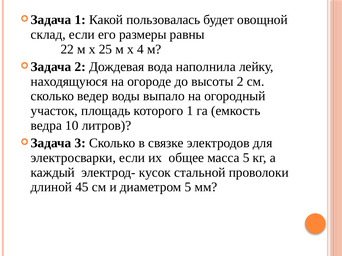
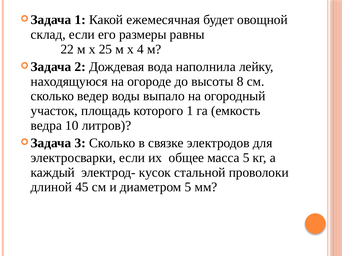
пользовалась: пользовалась -> ежемесячная (163, 20)
высоты 2: 2 -> 8 (240, 82)
